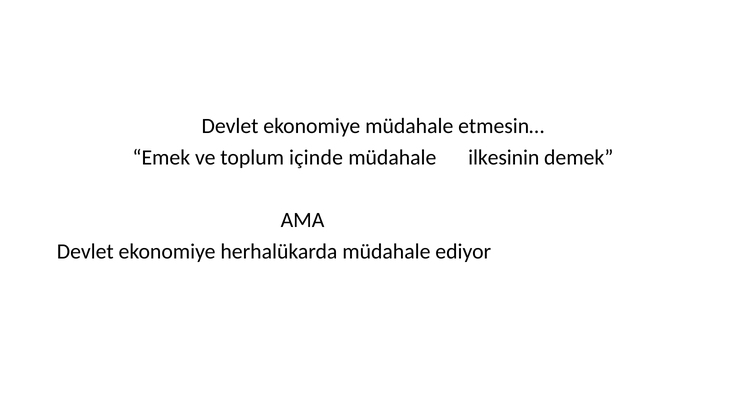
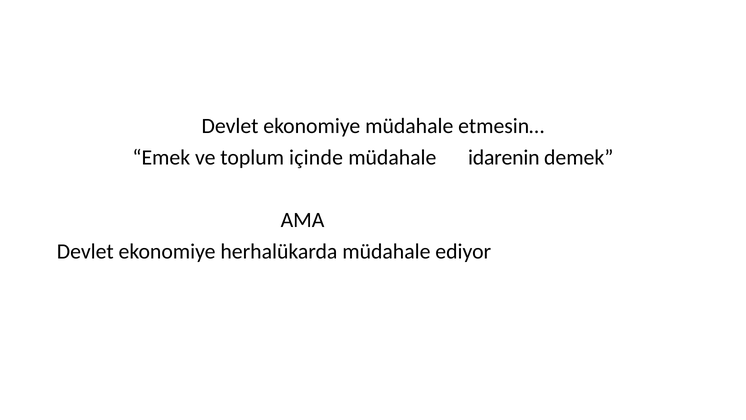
ilkesinin: ilkesinin -> idarenin (504, 157)
